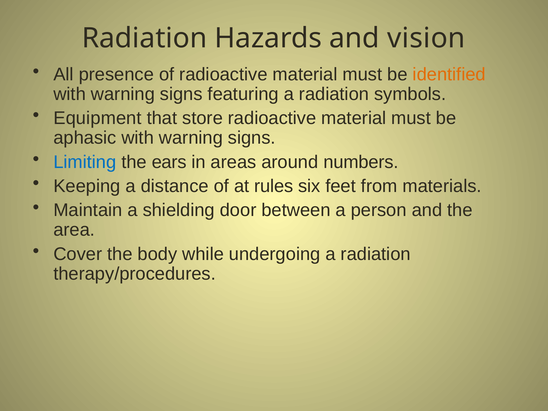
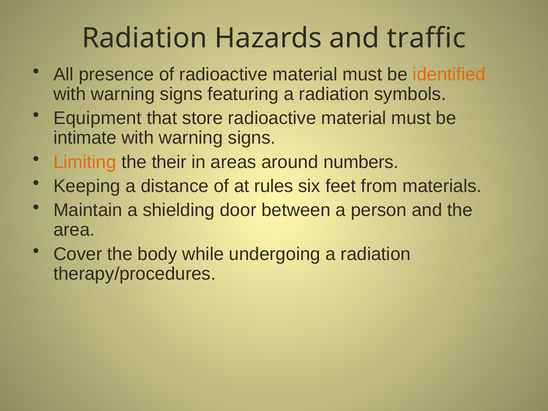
vision: vision -> traffic (426, 38)
aphasic: aphasic -> intimate (85, 138)
Limiting colour: blue -> orange (85, 162)
ears: ears -> their (169, 162)
